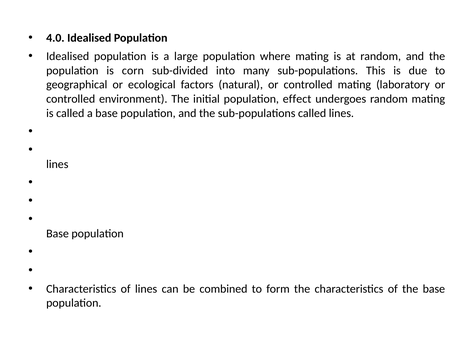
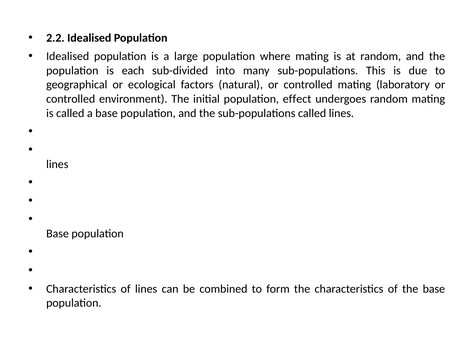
4.0: 4.0 -> 2.2 (55, 38)
corn: corn -> each (133, 71)
